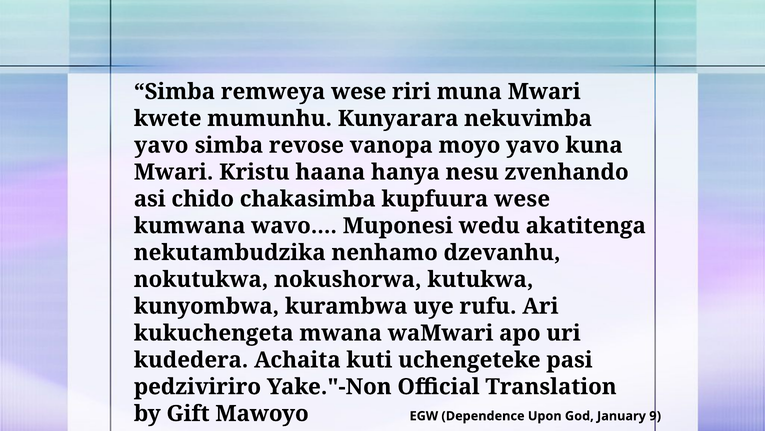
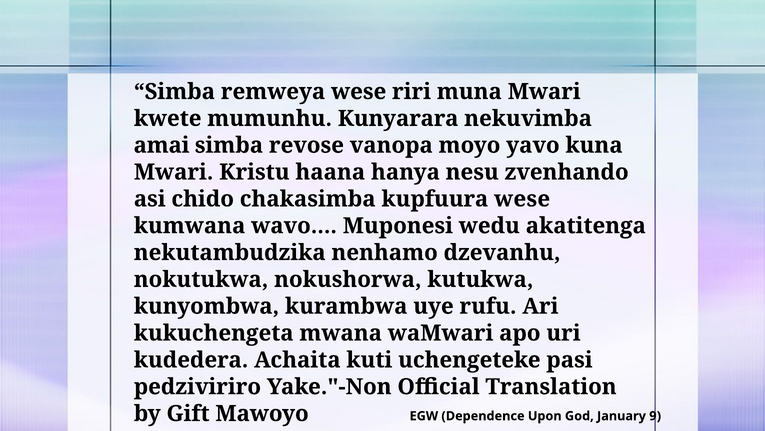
yavo: yavo -> amai (162, 145)
